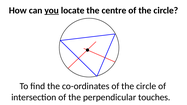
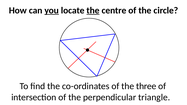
the underline: none -> present (93, 10)
co-ordinates of the circle: circle -> three (146, 86)
touches: touches -> triangle (154, 97)
